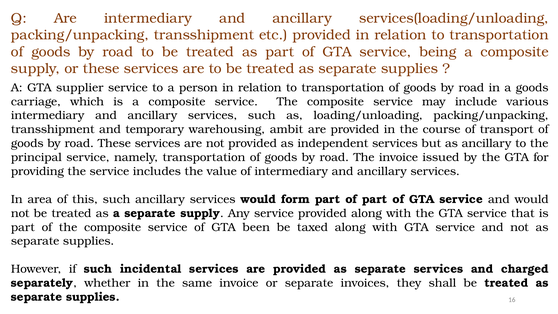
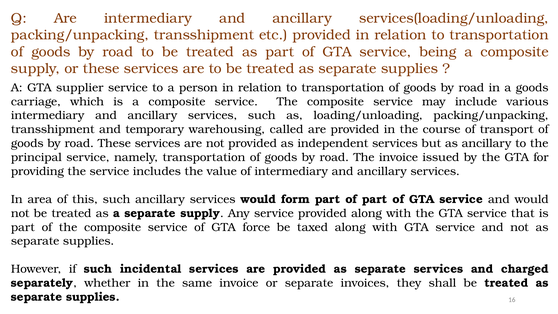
ambit: ambit -> called (287, 129)
been: been -> force (256, 227)
